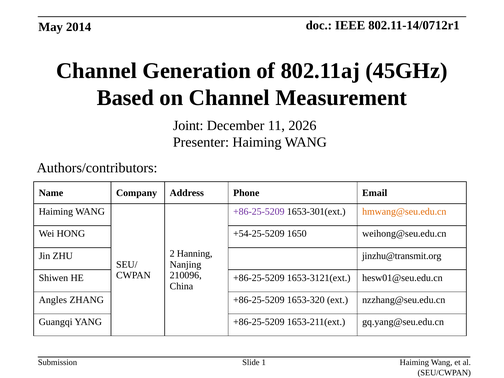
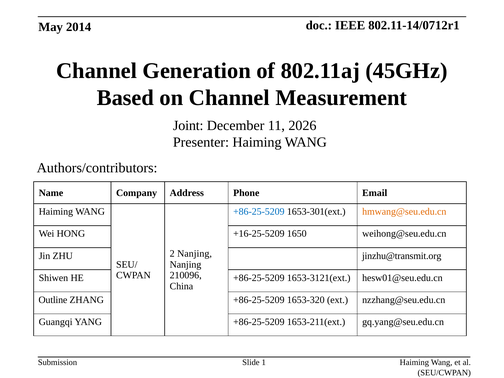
+86-25-5209 colour: purple -> blue (259, 212)
+54-25-5209: +54-25-5209 -> +16-25-5209 (259, 234)
2 Hanning: Hanning -> Nanjing (195, 254)
Angles: Angles -> Outline (53, 300)
